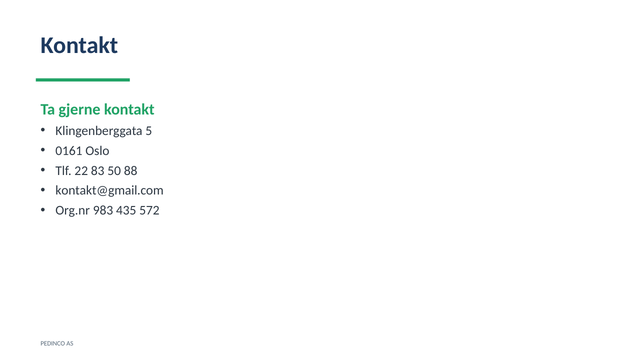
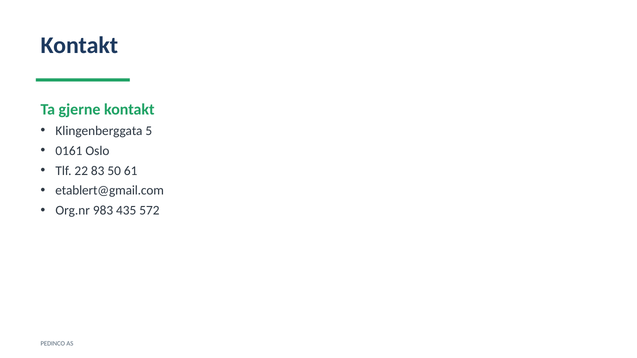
88: 88 -> 61 (131, 171)
kontakt@gmail.com: kontakt@gmail.com -> etablert@gmail.com (110, 191)
